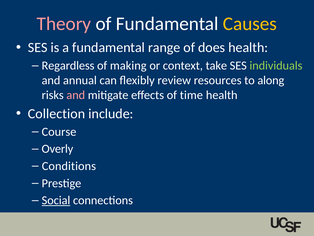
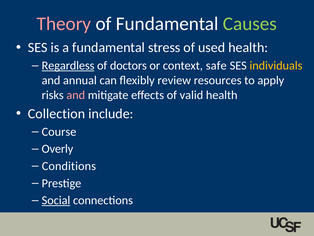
Causes colour: yellow -> light green (250, 24)
range: range -> stress (164, 48)
does: does -> used (212, 48)
Regardless underline: none -> present (68, 66)
making: making -> doctors (128, 66)
take: take -> safe (216, 66)
individuals colour: light green -> yellow (276, 66)
along: along -> apply (271, 80)
time: time -> valid (191, 95)
